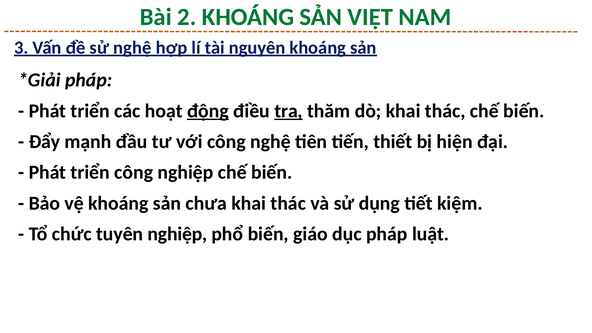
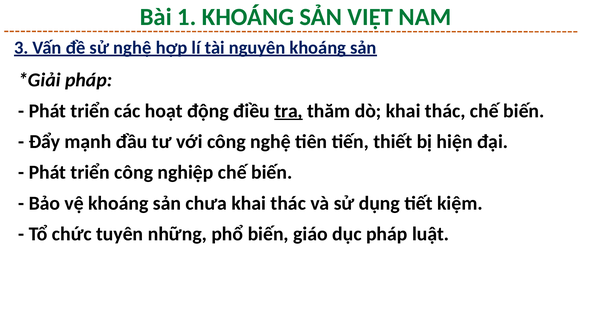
2: 2 -> 1 (187, 17)
động underline: present -> none (208, 111)
tuyên nghiệp: nghiệp -> những (177, 234)
